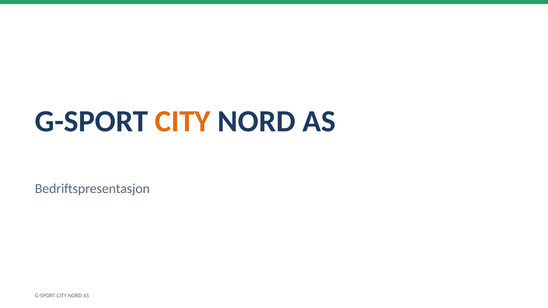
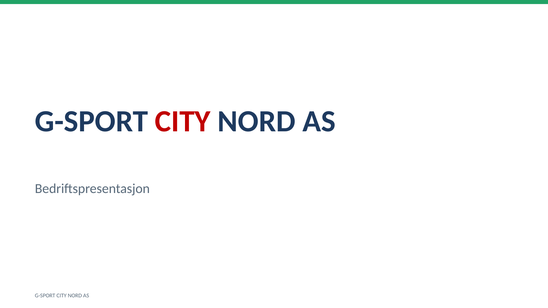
CITY colour: orange -> red (183, 122)
